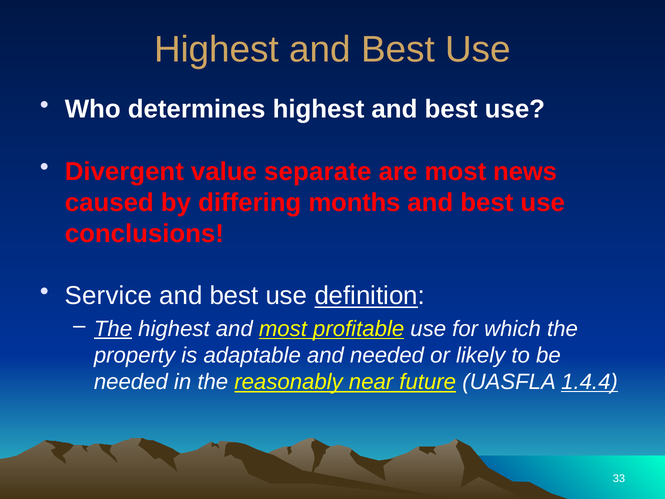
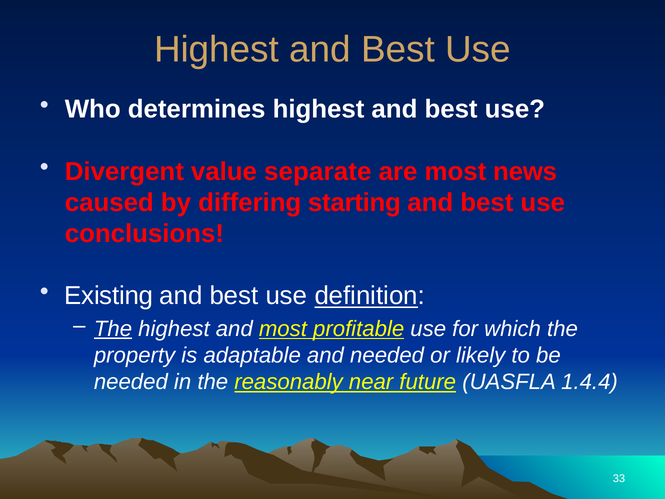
months: months -> starting (354, 202)
Service: Service -> Existing (109, 296)
1.4.4 underline: present -> none (590, 382)
